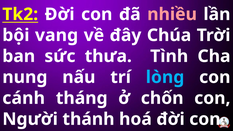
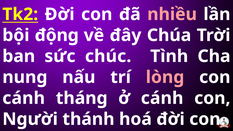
vang: vang -> động (57, 35)
thưa: thưa -> chúc (108, 56)
lòng colour: light blue -> pink (165, 77)
ở chốn: chốn -> cánh (162, 98)
